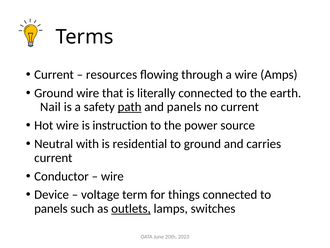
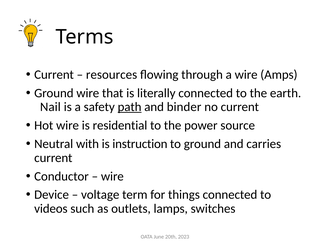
and panels: panels -> binder (184, 107)
instruction: instruction -> residential (120, 125)
residential: residential -> instruction (140, 144)
panels: panels -> videos (51, 208)
outlets underline: present -> none (131, 208)
